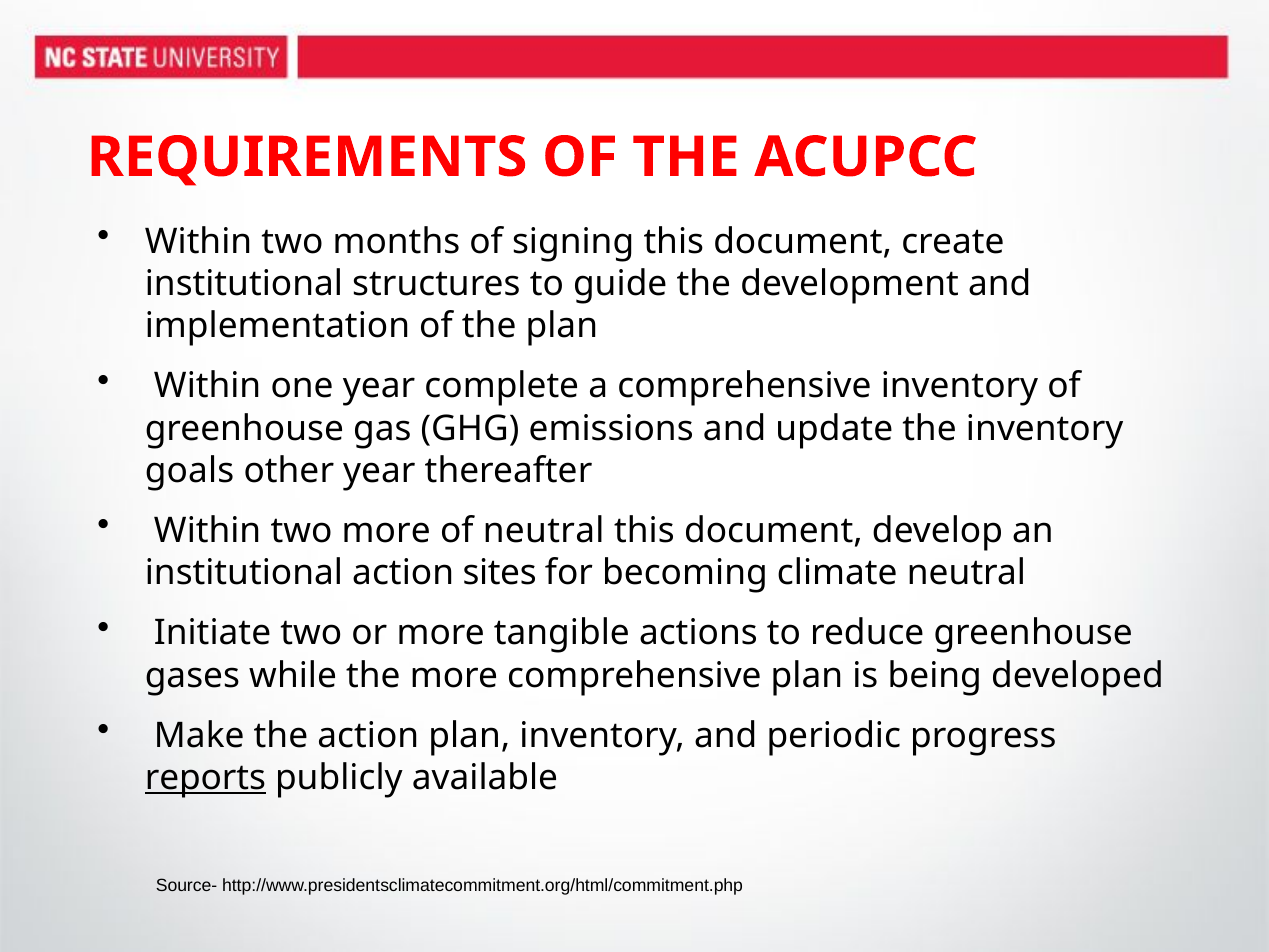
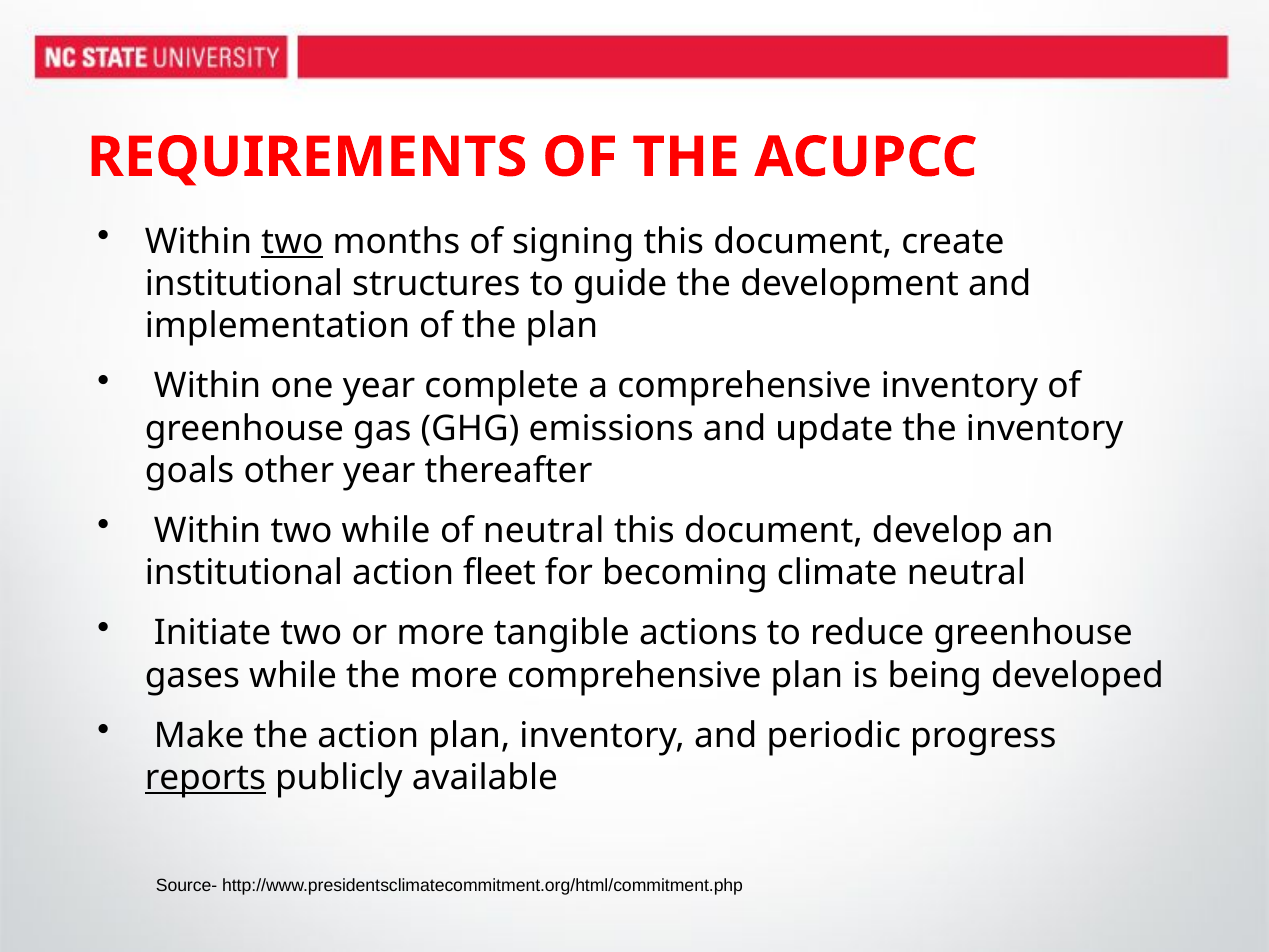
two underline: none -> present (292, 241)
two more: more -> while (386, 531)
sites: sites -> fleet (500, 573)
